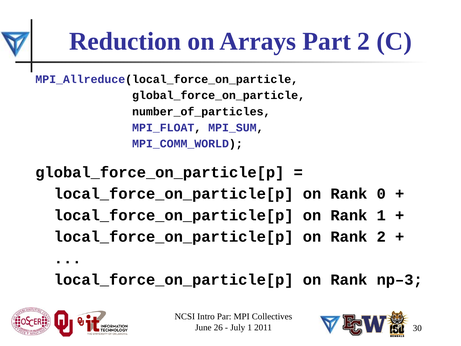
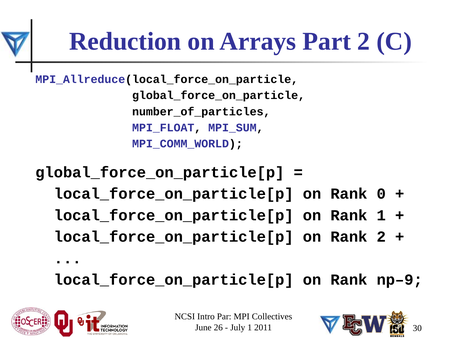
np–3: np–3 -> np–9 (400, 280)
